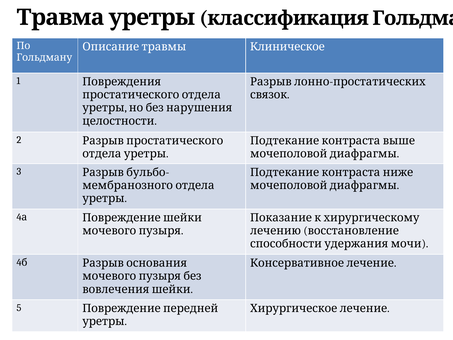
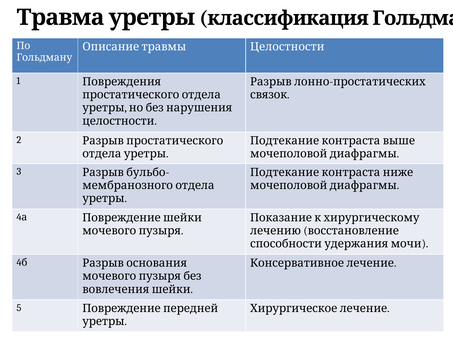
Клиническое: Клиническое -> Целостности (287, 47)
